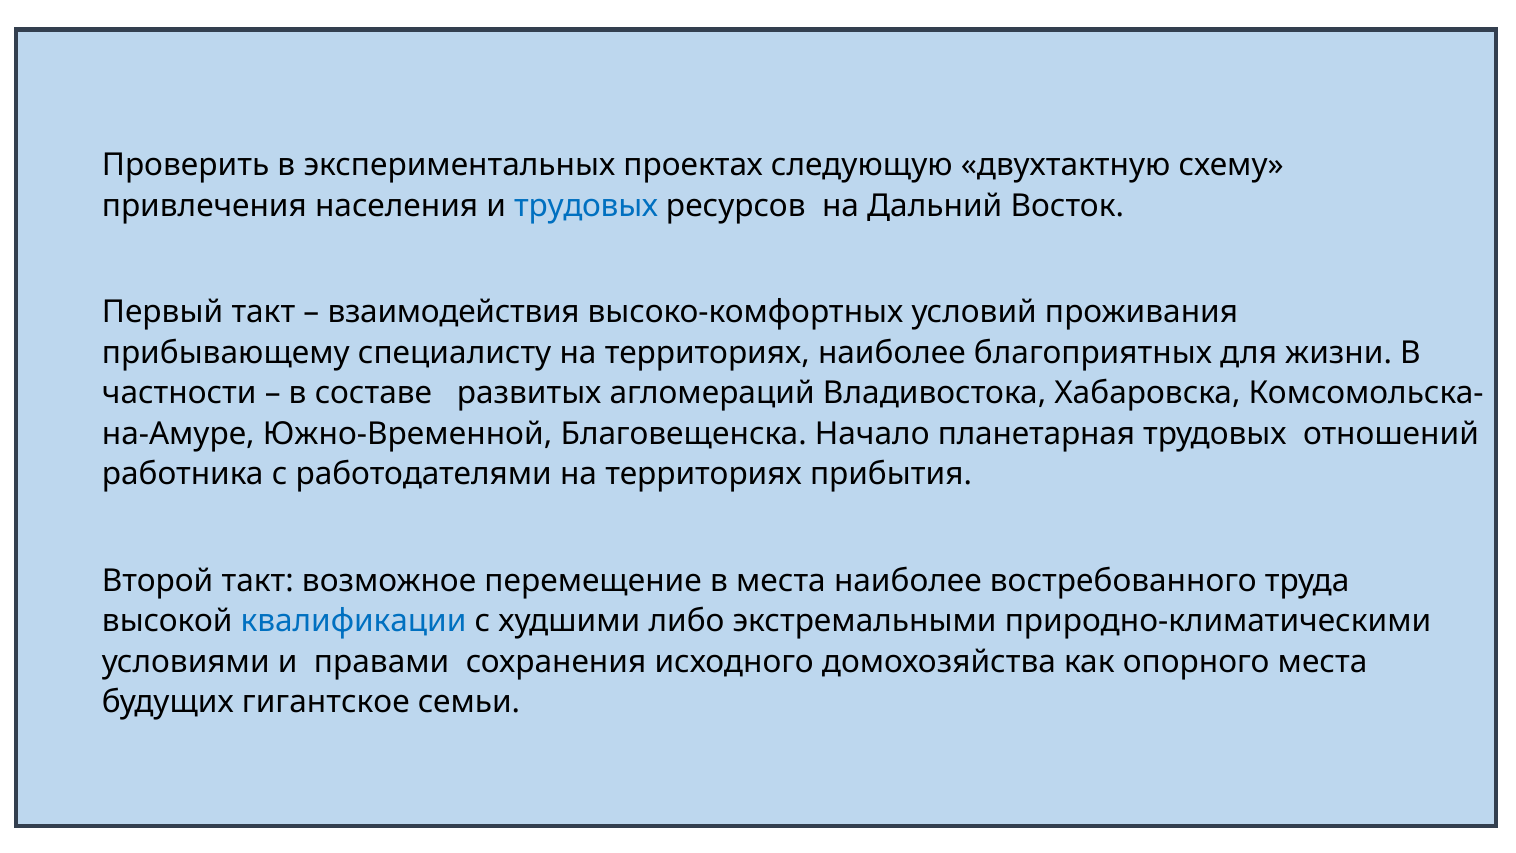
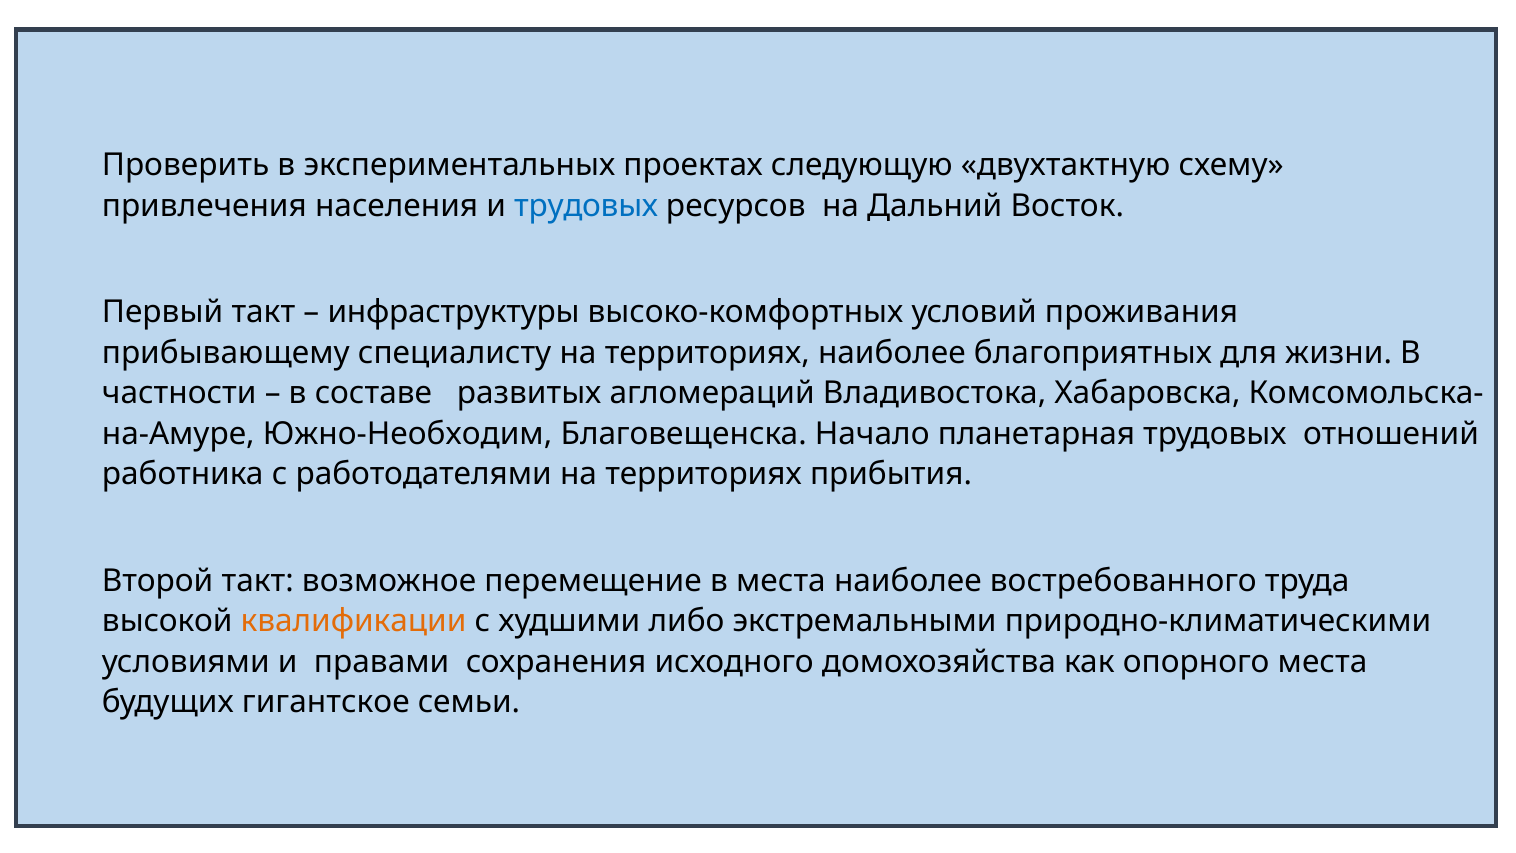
взаимодействия: взаимодействия -> инфраструктуры (454, 312)
Южно-Временной: Южно-Временной -> Южно-Необходим (408, 434)
квалификации colour: blue -> orange (354, 621)
